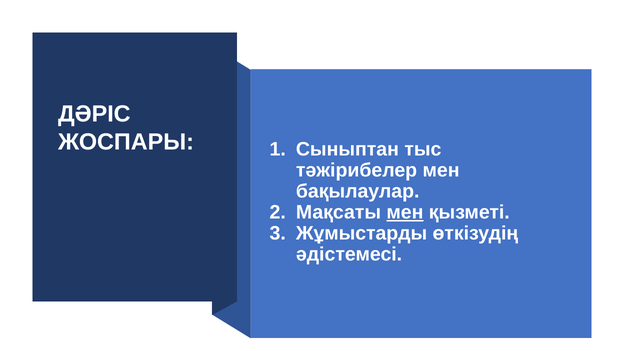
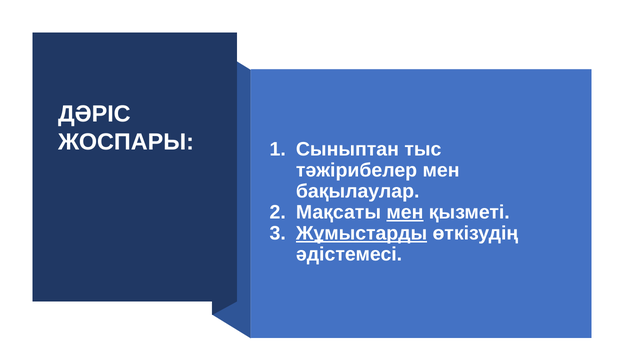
Жұмыстарды underline: none -> present (362, 233)
